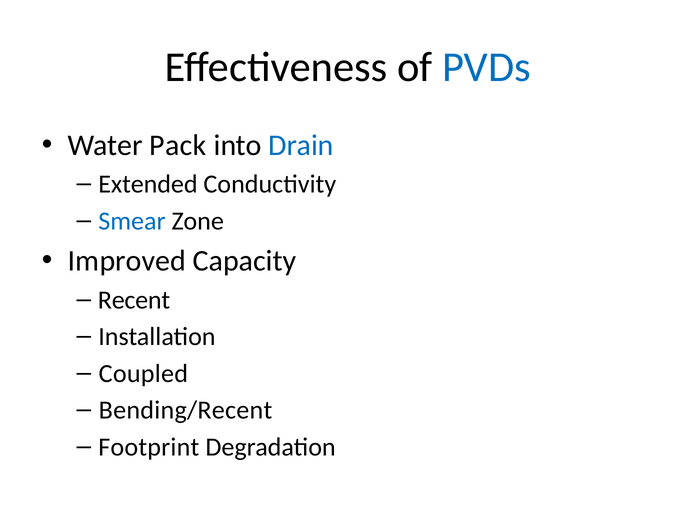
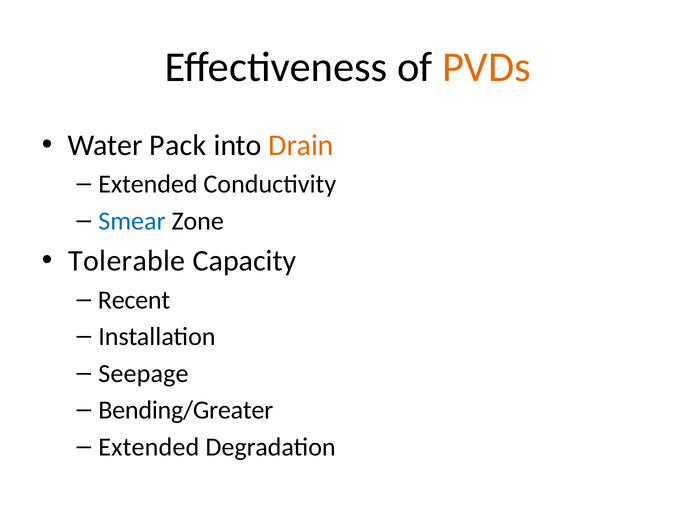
PVDs colour: blue -> orange (486, 67)
Drain colour: blue -> orange (301, 145)
Improved: Improved -> Tolerable (127, 261)
Coupled: Coupled -> Seepage (143, 373)
Bending/Recent: Bending/Recent -> Bending/Greater (186, 410)
Footprint: Footprint -> Extended (149, 447)
